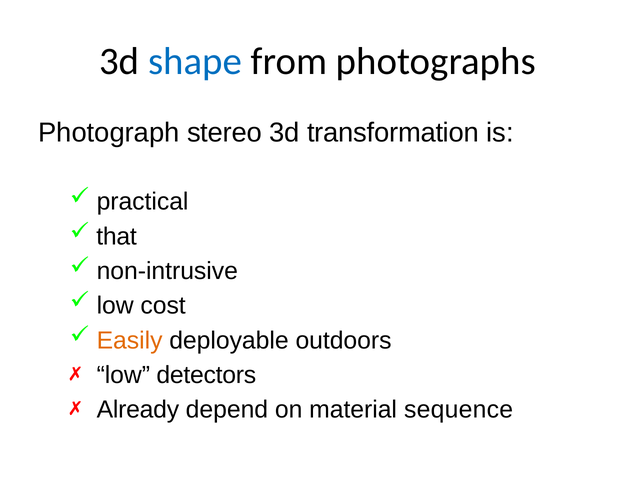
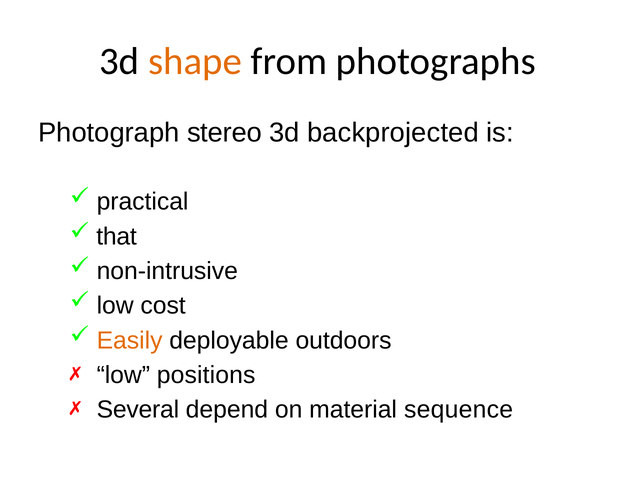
shape colour: blue -> orange (195, 62)
transformation: transformation -> backprojected (393, 133)
detectors: detectors -> positions (206, 375)
Already: Already -> Several (138, 410)
